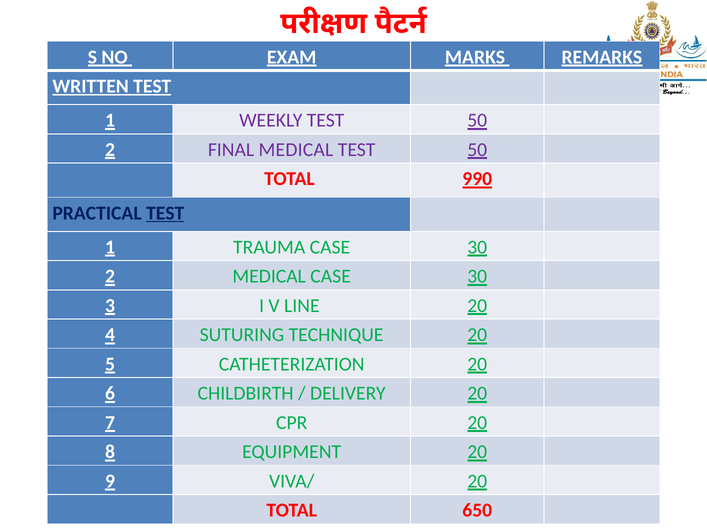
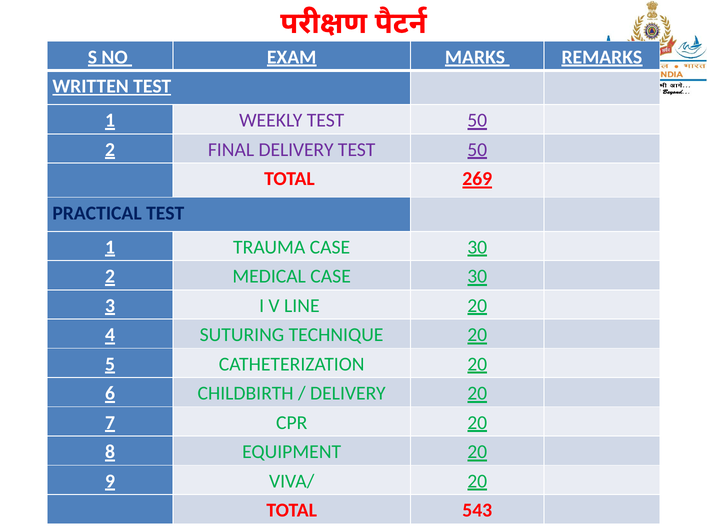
FINAL MEDICAL: MEDICAL -> DELIVERY (296, 150)
990: 990 -> 269 (477, 179)
TEST underline: present -> none (165, 213)
650: 650 -> 543 (477, 511)
